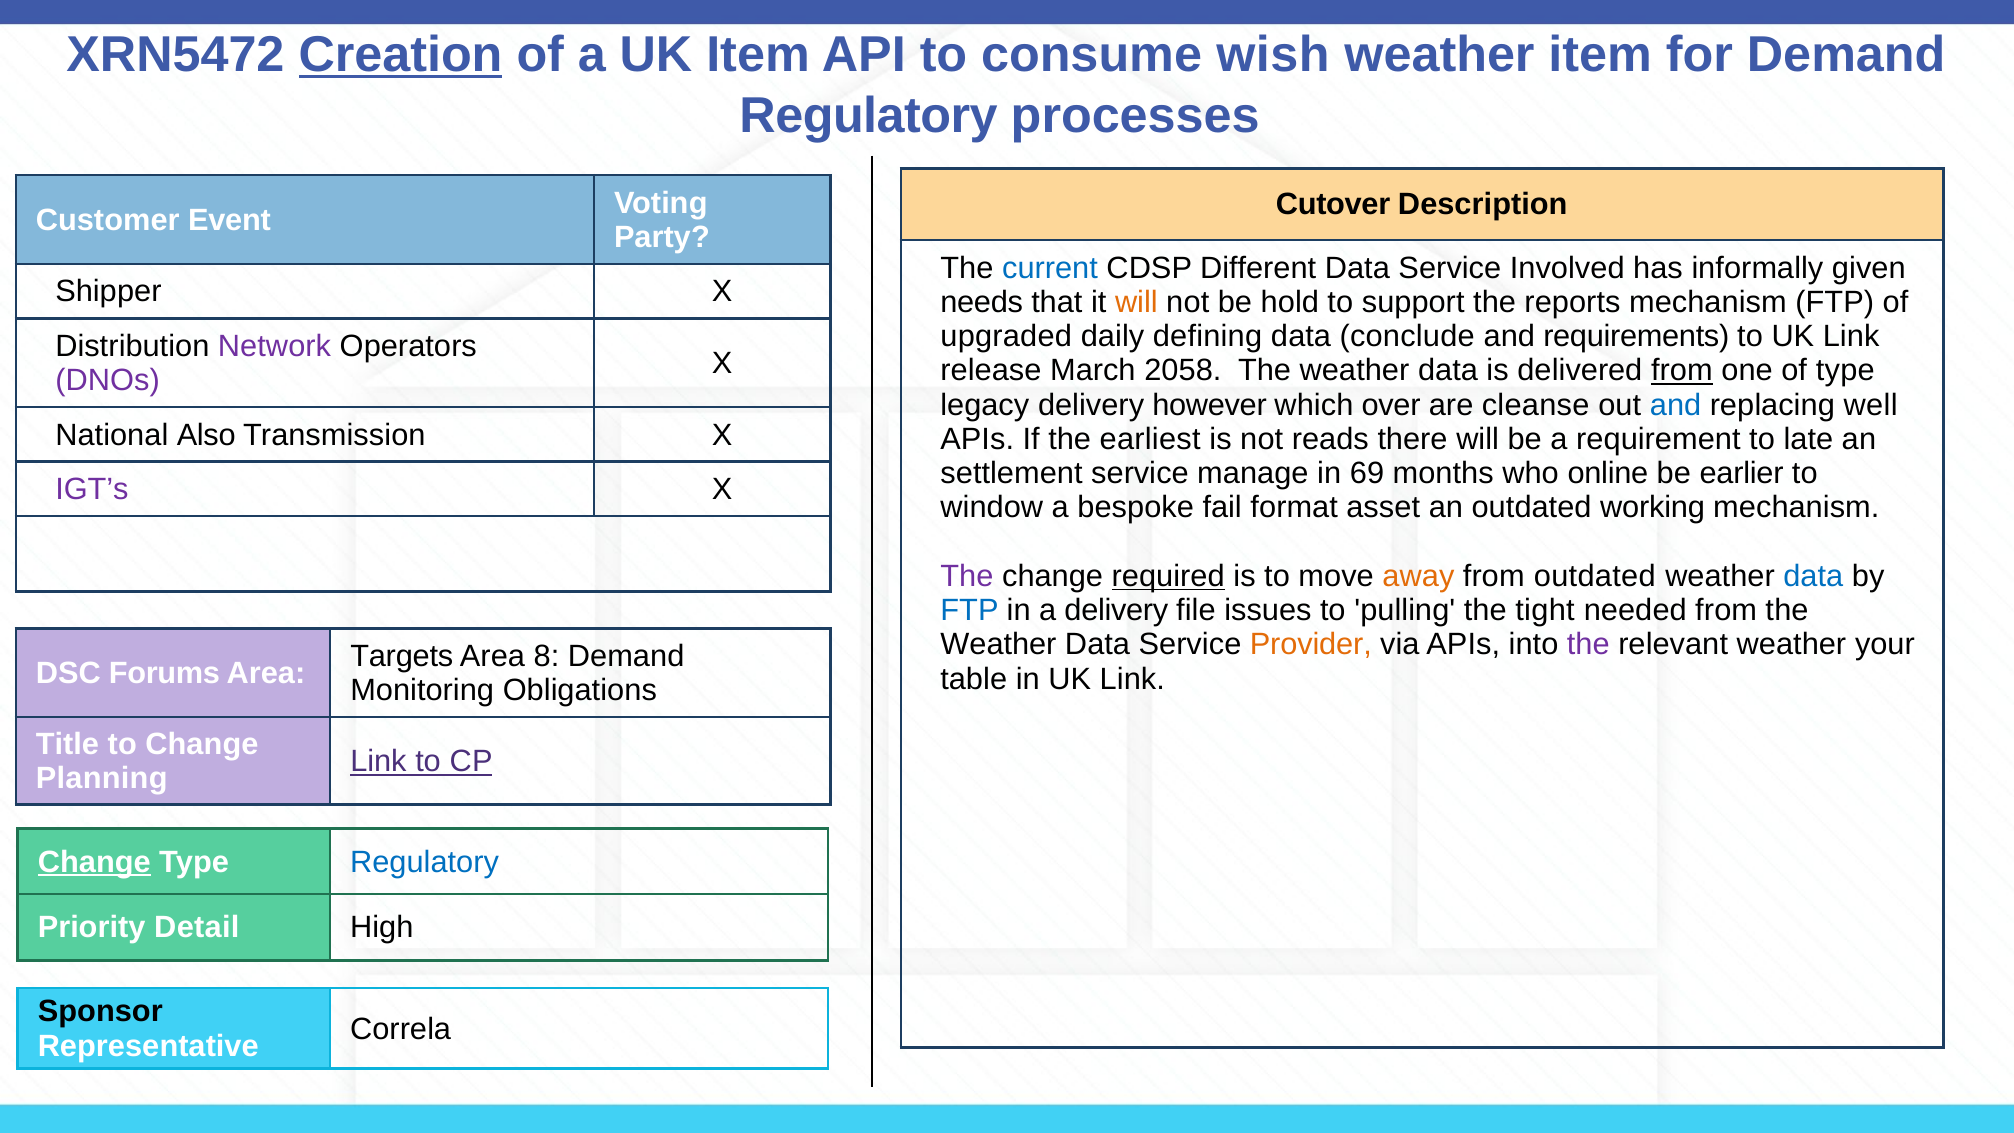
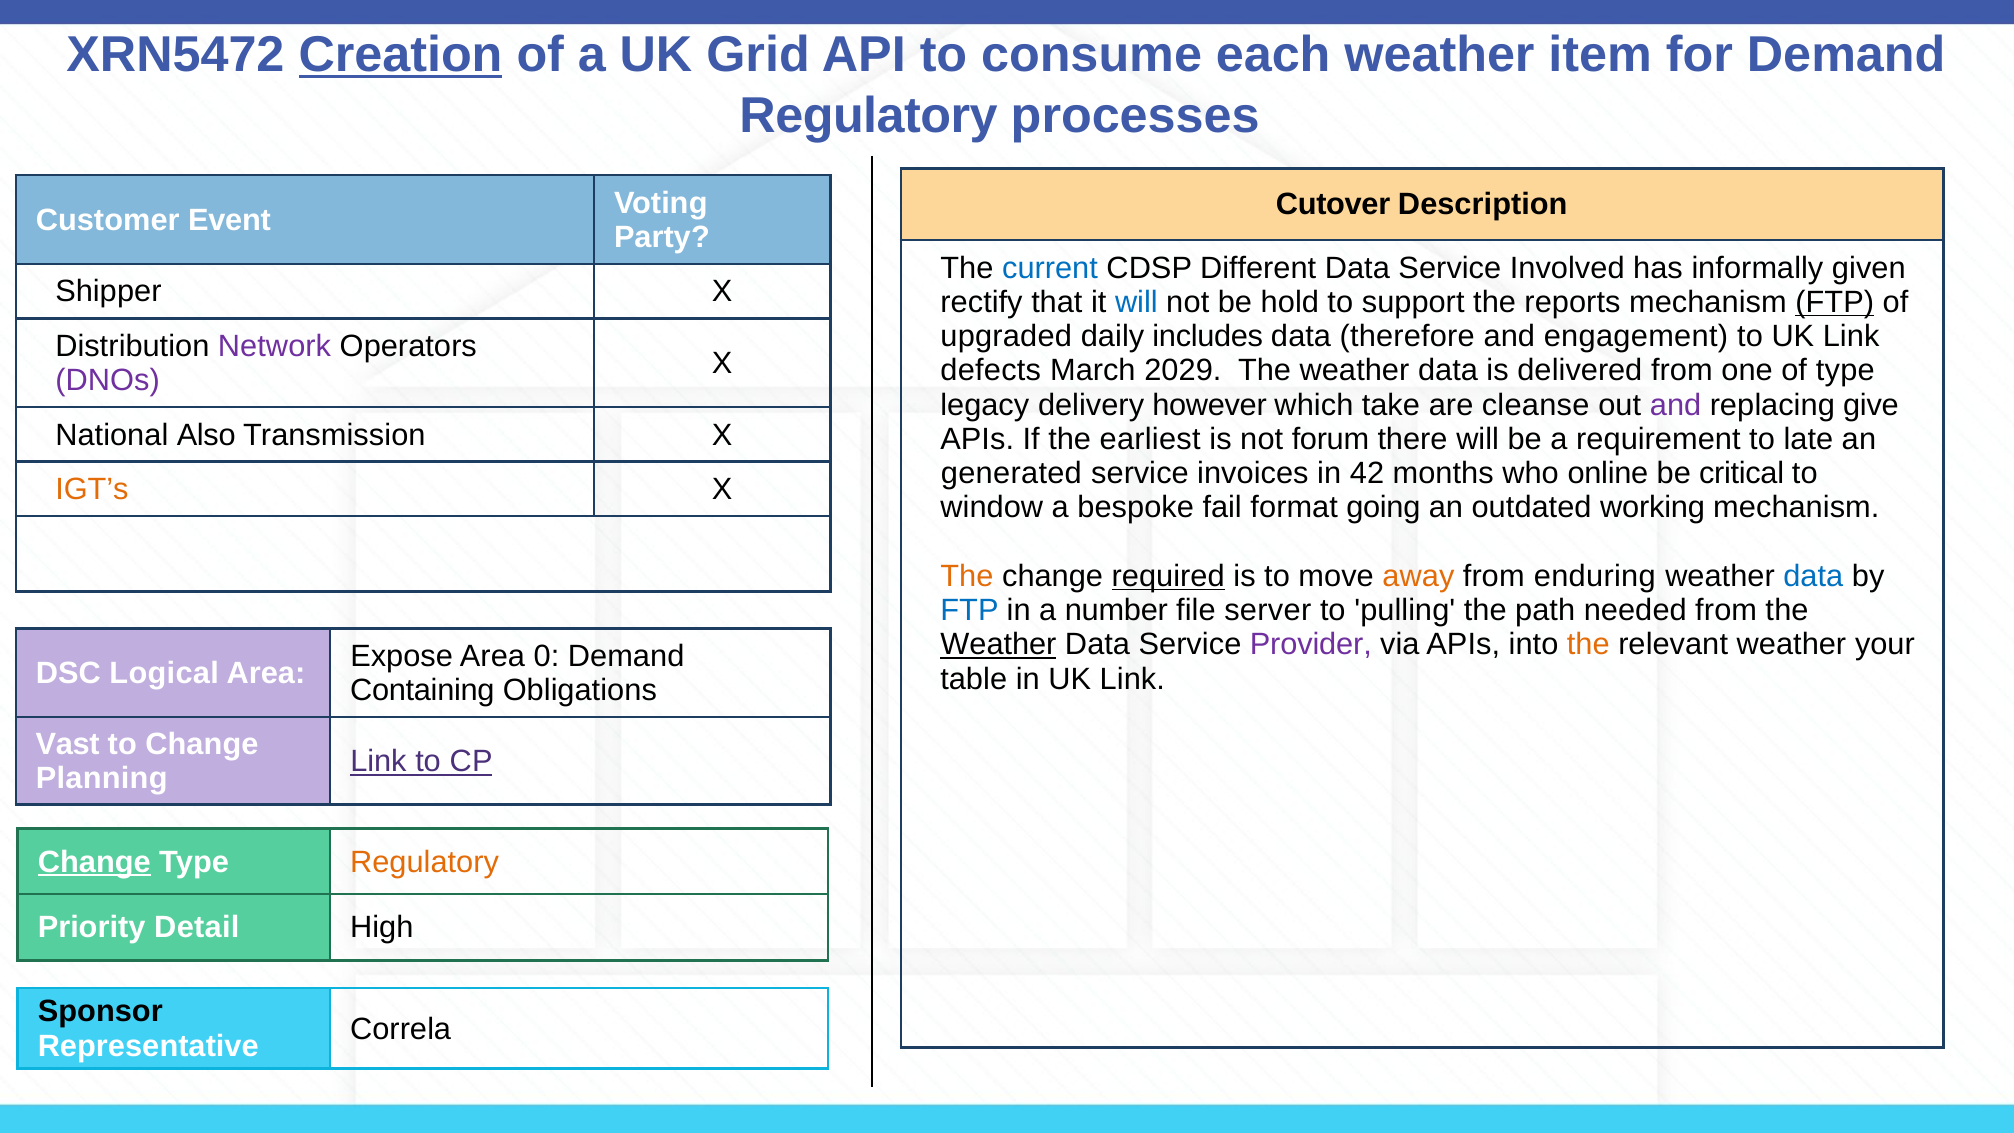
UK Item: Item -> Grid (758, 55)
wish: wish -> each (1273, 55)
needs: needs -> rectify (982, 302)
will colour: orange -> blue (1136, 302)
FTP underline: none -> present (1835, 302)
defining: defining -> includes (1208, 336)
conclude: conclude -> therefore (1407, 336)
requirements: requirements -> engagement (1636, 336)
release: release -> defects (991, 371)
2058: 2058 -> 2029 (1183, 371)
from underline: present -> none (1682, 371)
over: over -> take (1391, 405)
and colour: blue -> purple (1676, 405)
well: well -> give (1871, 405)
reads: reads -> forum (1330, 439)
settlement: settlement -> generated (1011, 473)
manage: manage -> invoices (1253, 473)
69: 69 -> 42 (1367, 473)
earlier: earlier -> critical (1742, 473)
IGT’s colour: purple -> orange (92, 489)
asset: asset -> going (1383, 508)
The colour: purple -> orange (967, 576)
from outdated: outdated -> enduring (1595, 576)
a delivery: delivery -> number (1116, 610)
issues: issues -> server (1268, 610)
tight: tight -> path (1545, 610)
Weather underline: none -> present (998, 645)
Provider colour: orange -> purple (1311, 645)
the colour: purple -> orange (1588, 645)
Targets: Targets -> Expose (402, 656)
8: 8 -> 0 (547, 656)
Forums: Forums -> Logical (164, 673)
Monitoring: Monitoring -> Containing (422, 690)
Title: Title -> Vast (68, 744)
Regulatory colour: blue -> orange (425, 862)
